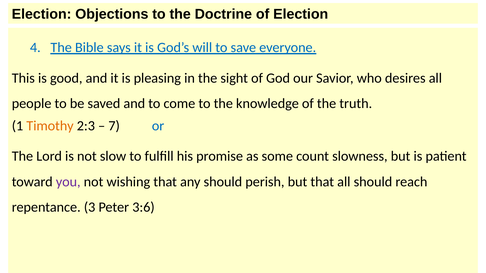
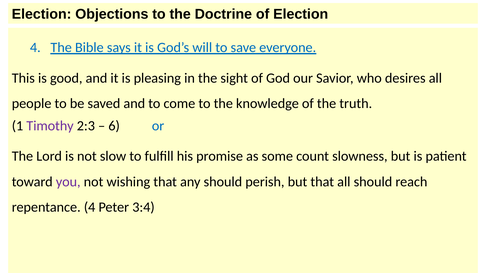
Timothy colour: orange -> purple (50, 126)
7: 7 -> 6 (114, 126)
repentance 3: 3 -> 4 (90, 208)
3:6: 3:6 -> 3:4 (143, 208)
